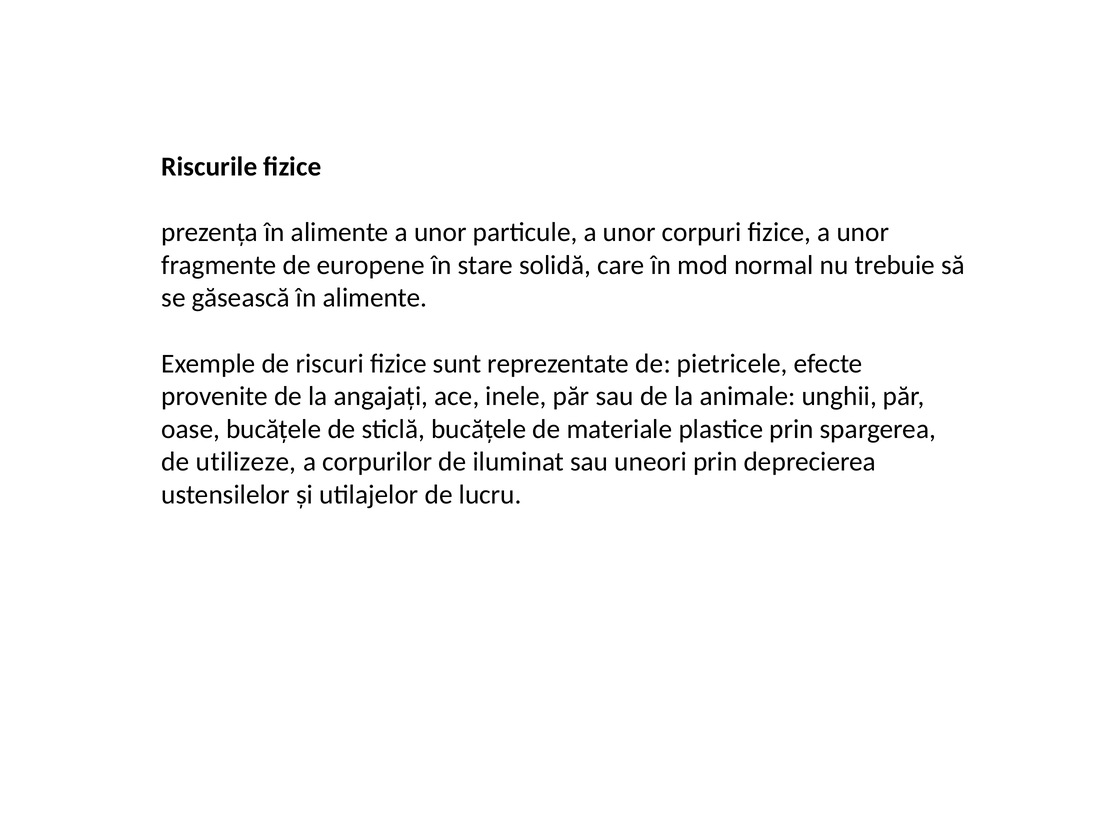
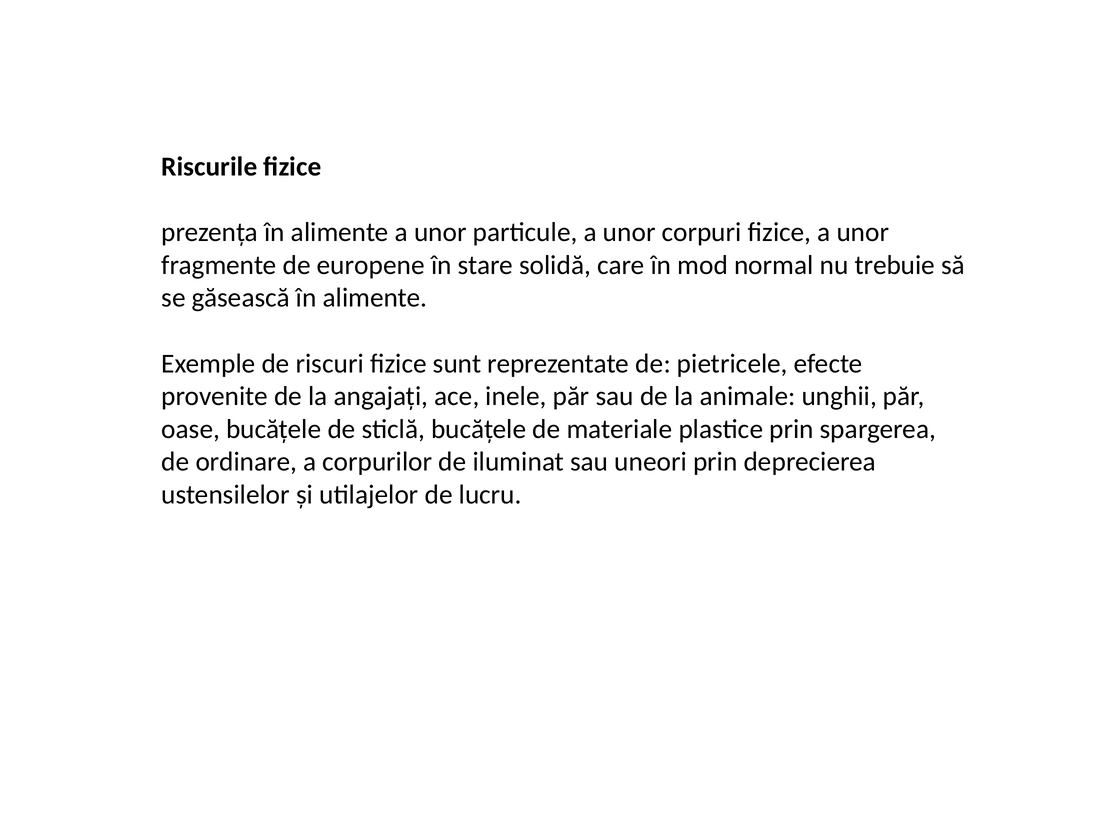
utilizeze: utilizeze -> ordinare (246, 462)
